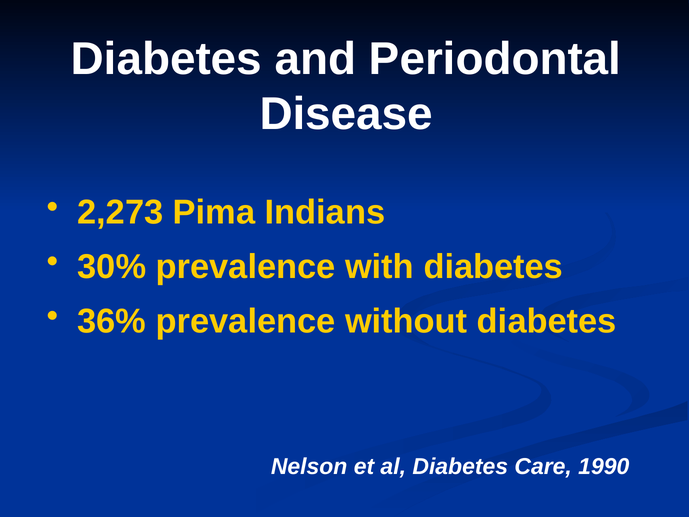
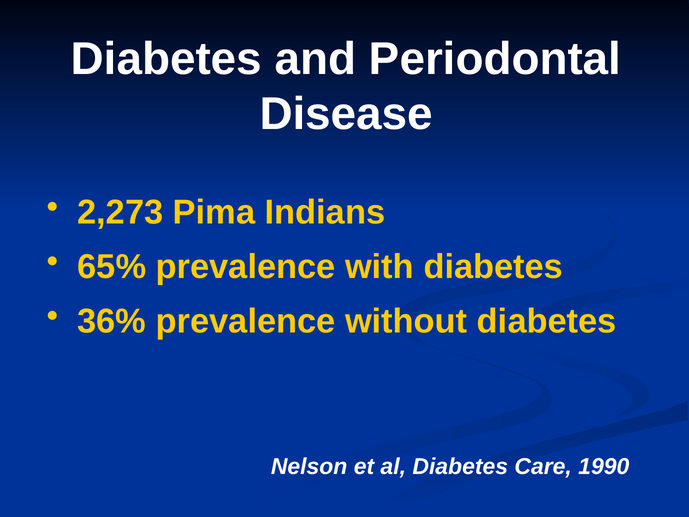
30%: 30% -> 65% (112, 267)
